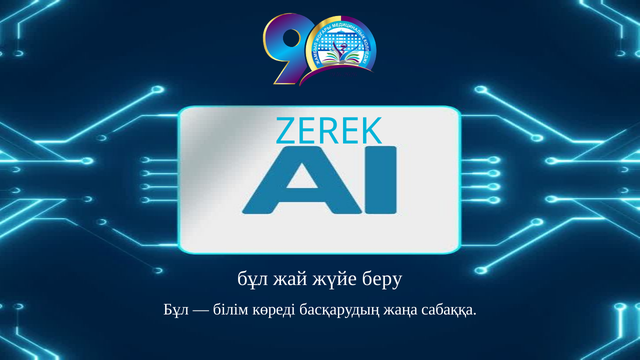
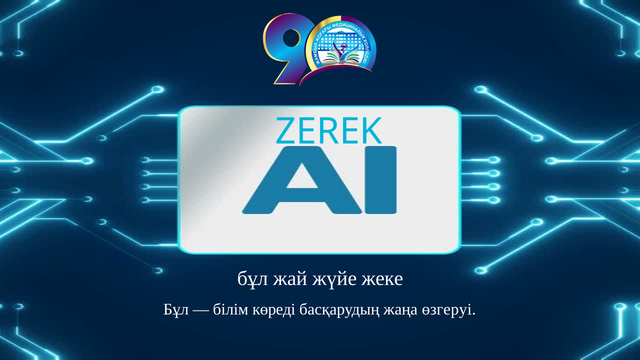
беру: беру -> жеке (382, 279)
сабаққа: сабаққа -> өзгеруі (449, 309)
